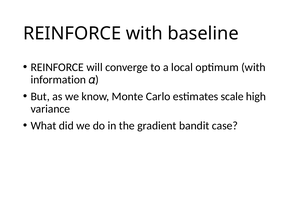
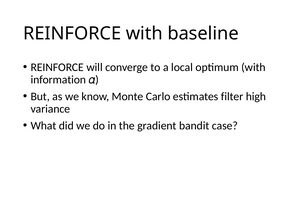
scale: scale -> filter (232, 96)
